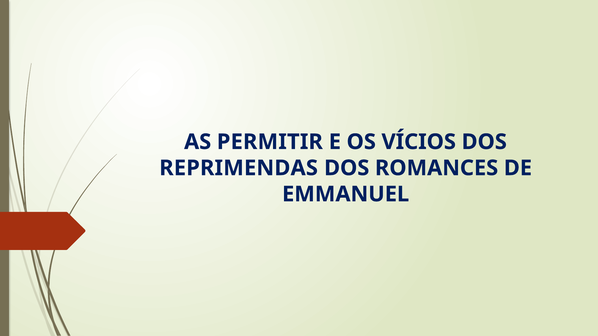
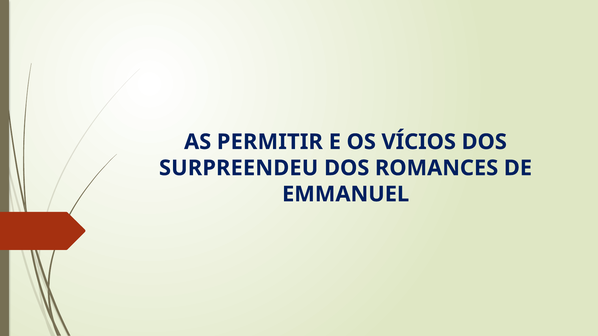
REPRIMENDAS: REPRIMENDAS -> SURPREENDEU (239, 168)
